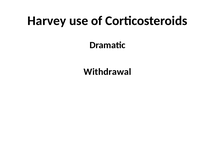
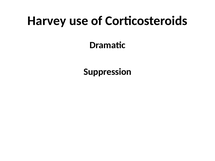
Withdrawal: Withdrawal -> Suppression (107, 72)
